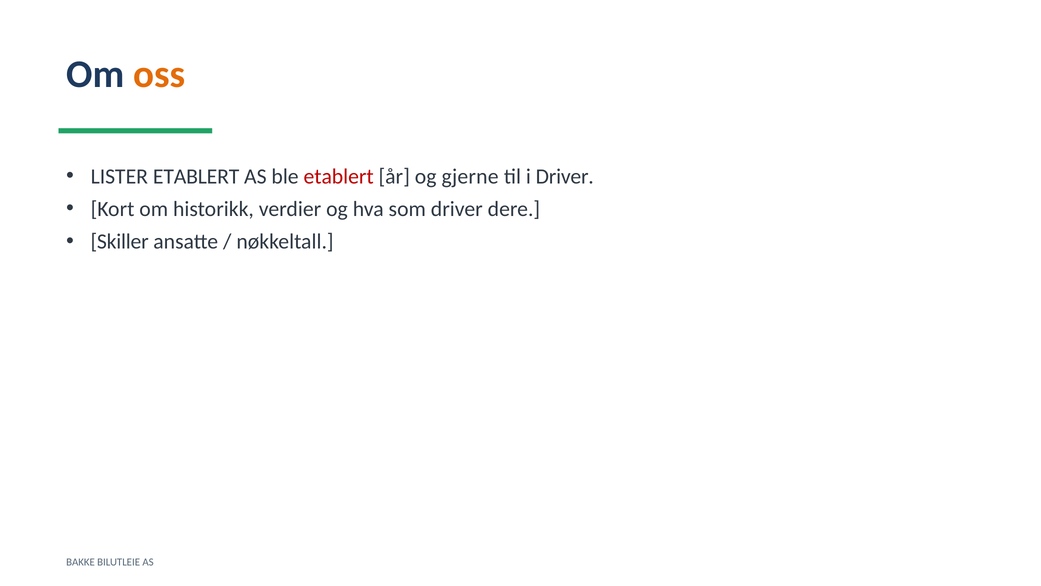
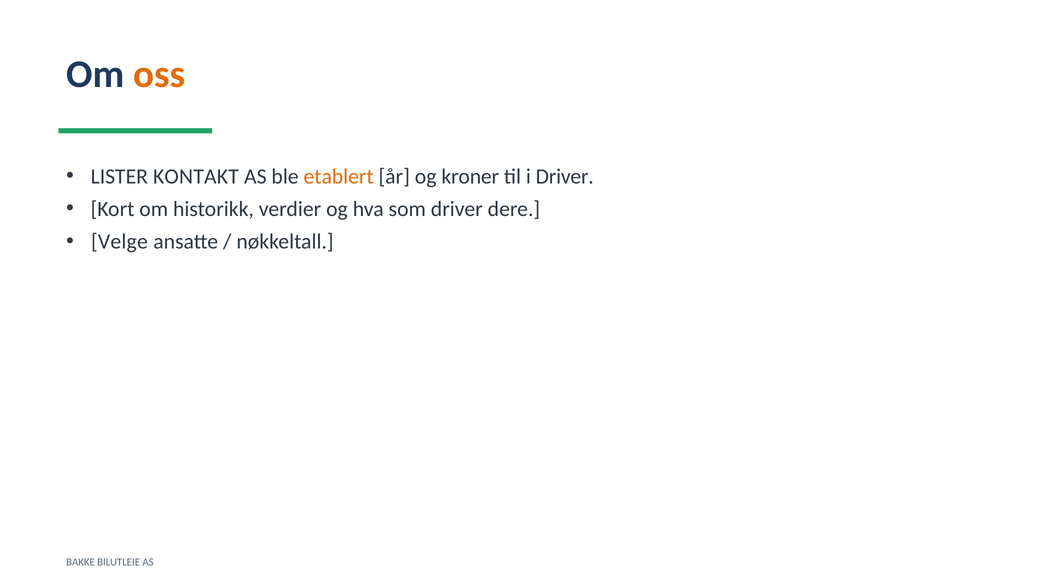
LISTER ETABLERT: ETABLERT -> KONTAKT (196, 176)
etablert colour: red -> orange (339, 176)
gjerne: gjerne -> kroner (470, 176)
Skiller: Skiller -> Velge (119, 241)
